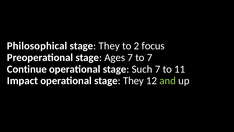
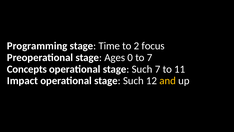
Philosophical: Philosophical -> Programming (37, 46)
They: They -> Time (109, 46)
Ages 7: 7 -> 0 (130, 57)
Continue: Continue -> Concepts (27, 69)
They: They -> Such (133, 81)
and colour: light green -> yellow (168, 81)
